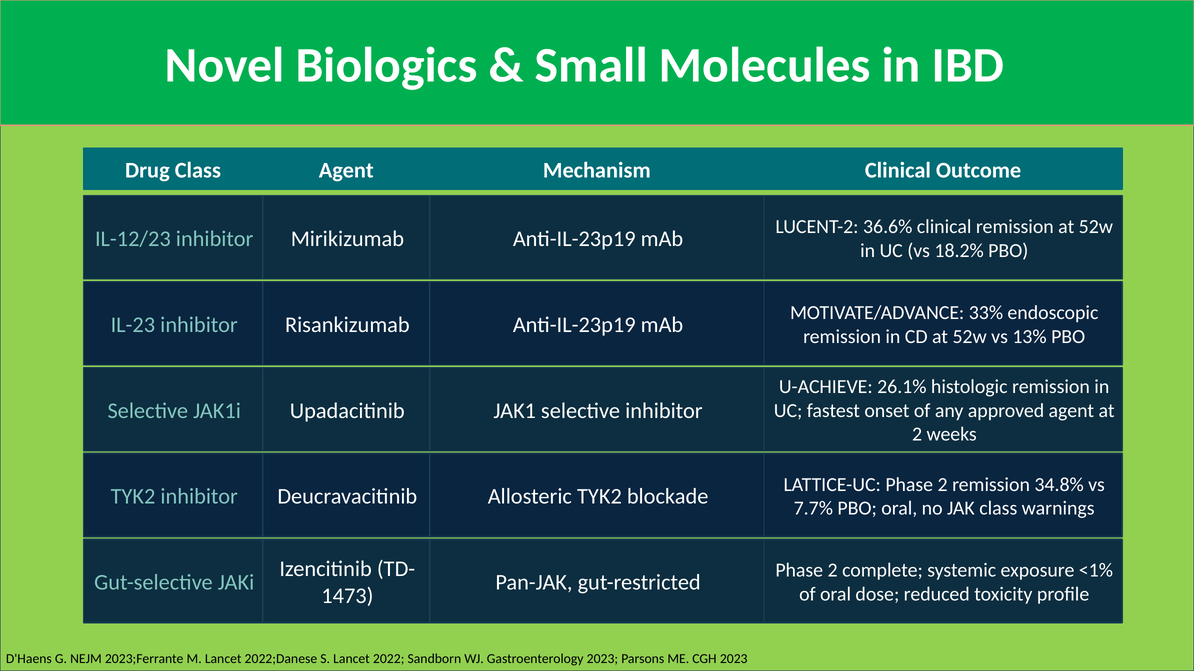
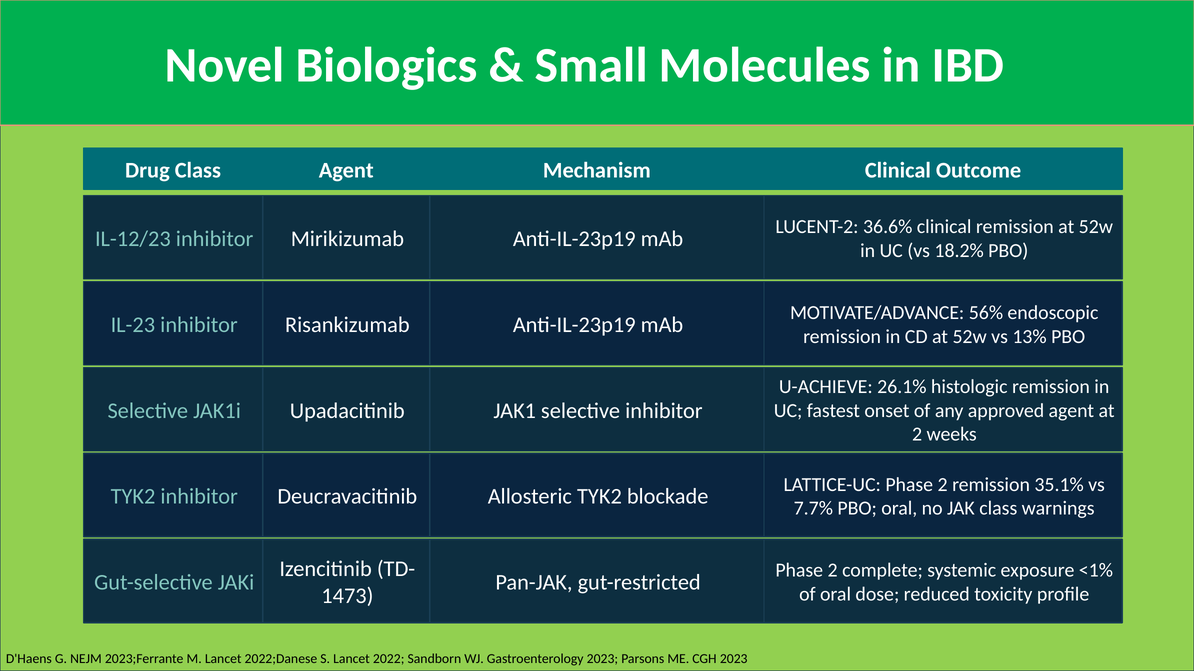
33%: 33% -> 56% (986, 313)
34.8%: 34.8% -> 35.1% (1059, 485)
